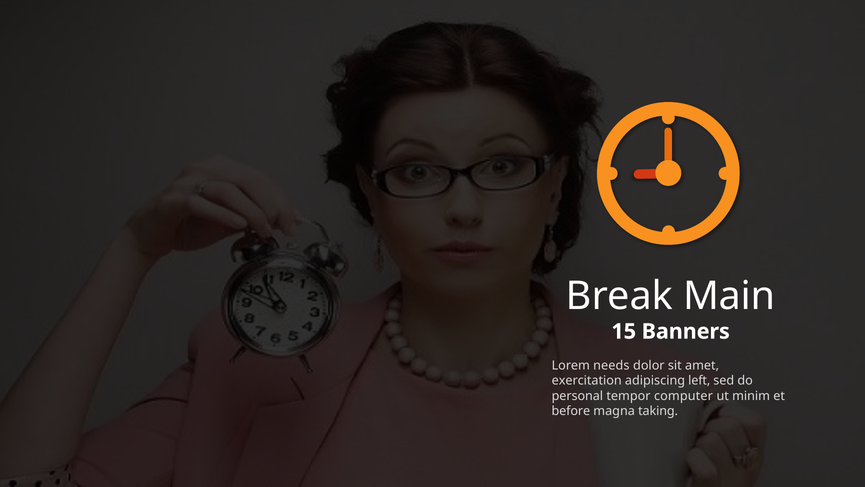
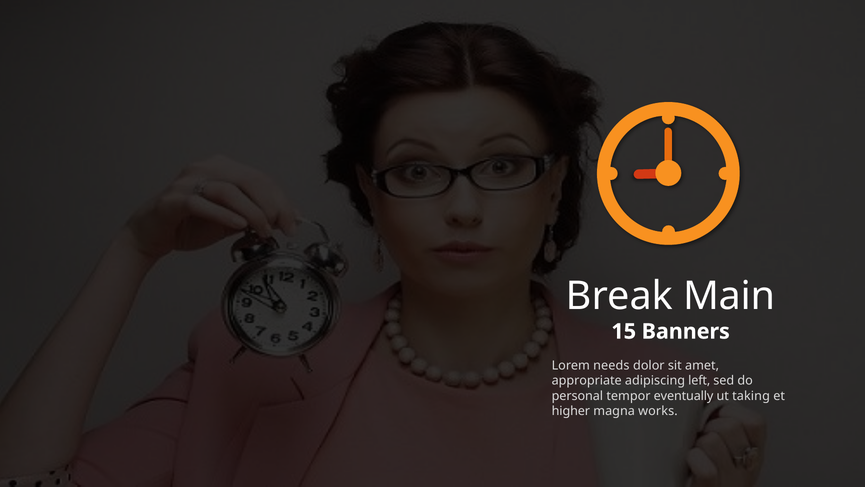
exercitation: exercitation -> appropriate (587, 380)
computer: computer -> eventually (684, 396)
minim: minim -> taking (751, 396)
before: before -> higher (571, 411)
taking: taking -> works (658, 411)
